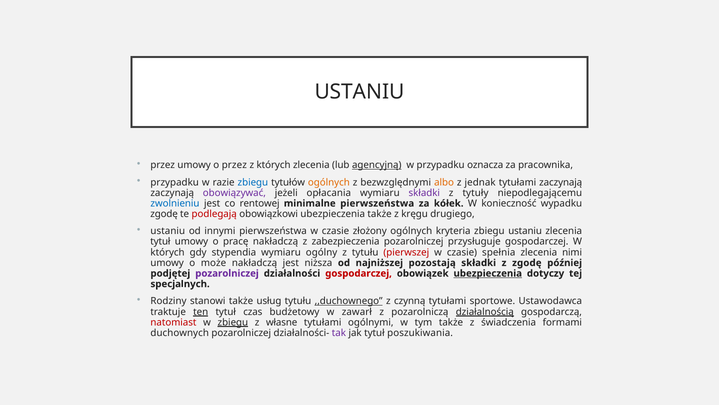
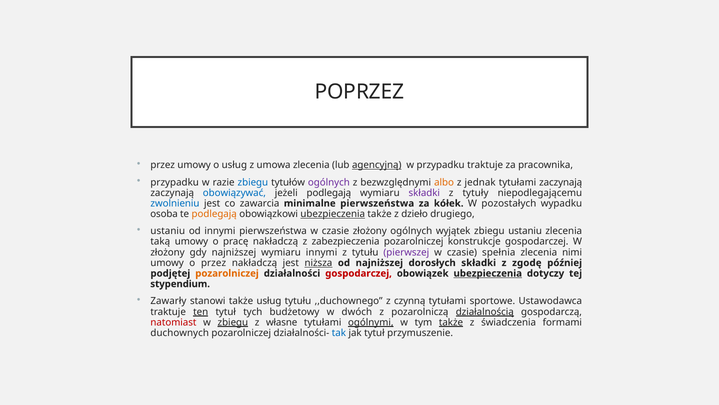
USTANIU: USTANIU -> POPRZEZ (360, 92)
o przez: przez -> usług (234, 165)
z których: których -> umowa (274, 165)
przypadku oznacza: oznacza -> traktuje (485, 165)
ogólnych colour: orange -> purple (329, 182)
obowiązywać colour: purple -> blue (234, 193)
jeżeli opłacania: opłacania -> podlegają (329, 193)
rentowej: rentowej -> zawarcia (260, 203)
konieczność: konieczność -> pozostałych (509, 203)
zgodę: zgodę -> osoba (164, 214)
podlegają colour: red -> orange (214, 214)
ubezpieczenia underline: none -> present (333, 214)
kręgu: kręgu -> dzieło (415, 214)
kryteria: kryteria -> wyjątek (453, 231)
tytuł: tytuł -> taką (160, 241)
przysługuje: przysługuje -> konstrukcje (474, 241)
których: których -> złożony (168, 252)
gdy stypendia: stypendia -> najniższej (234, 252)
wymiaru ogólny: ogólny -> innymi (322, 252)
pierwszej colour: red -> purple (406, 252)
o może: może -> przez (214, 263)
niższa underline: none -> present (318, 263)
pozostają: pozostają -> dorosłych (432, 263)
pozarolniczej colour: purple -> orange (227, 273)
specjalnych: specjalnych -> stypendium (180, 284)
Rodziny: Rodziny -> Zawarły (168, 301)
,,duchownego underline: present -> none (349, 301)
czas: czas -> tych (253, 311)
zawarł: zawarł -> dwóch (357, 311)
ogólnymi underline: none -> present (371, 322)
także underline: none -> present (451, 322)
tak colour: purple -> blue (339, 332)
poszukiwania: poszukiwania -> przymuszenie (420, 332)
